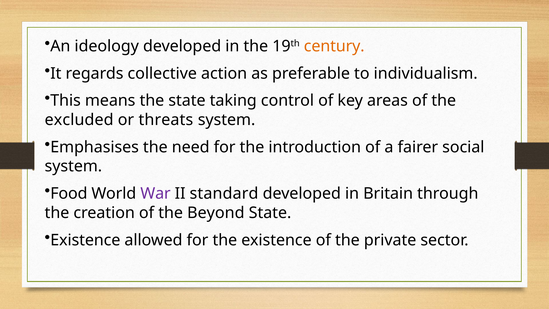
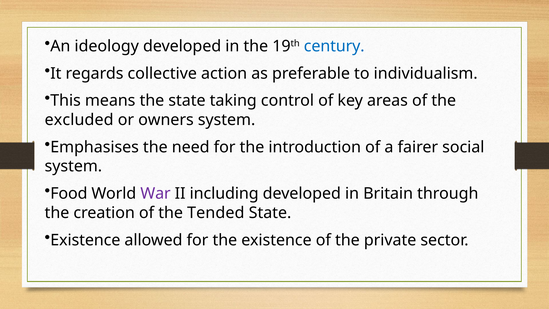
century colour: orange -> blue (334, 46)
threats: threats -> owners (166, 120)
standard: standard -> including (224, 194)
Beyond: Beyond -> Tended (216, 213)
